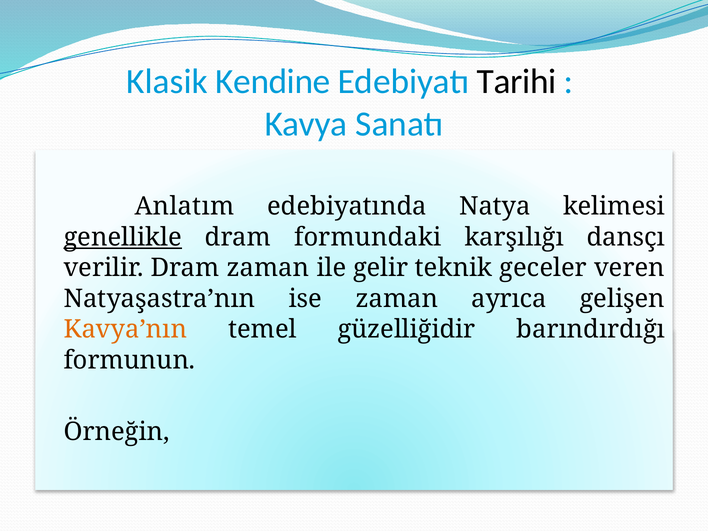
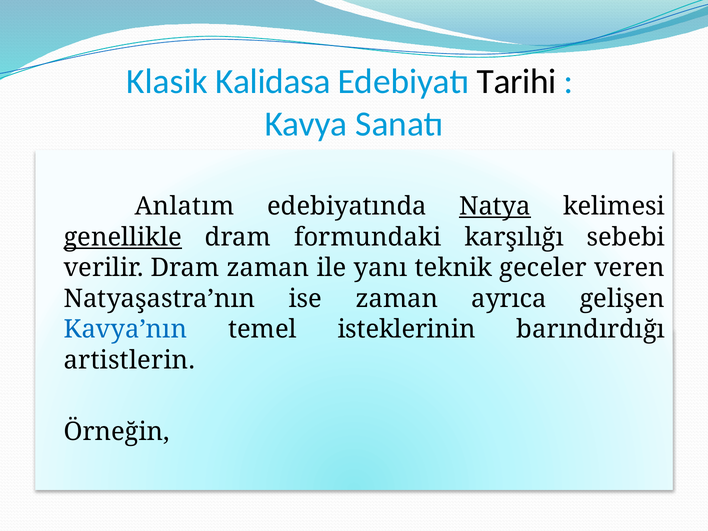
Kendine: Kendine -> Kalidasa (273, 82)
Natya underline: none -> present (495, 206)
dansçı: dansçı -> sebebi (626, 237)
gelir: gelir -> yanı (381, 268)
Kavya’nın colour: orange -> blue (125, 329)
güzelliğidir: güzelliğidir -> isteklerinin (407, 329)
formunun: formunun -> artistlerin (129, 360)
